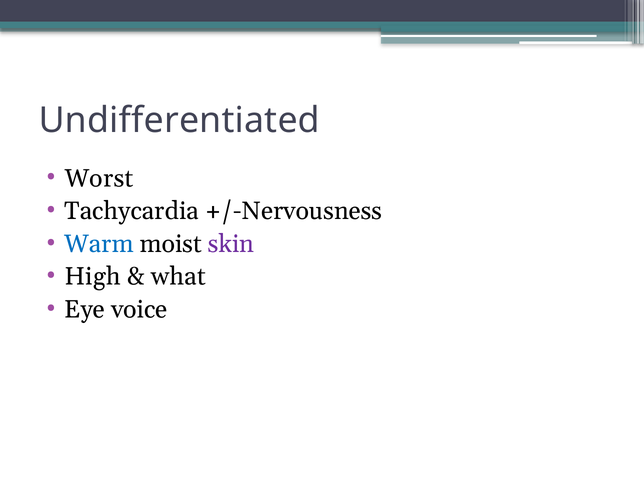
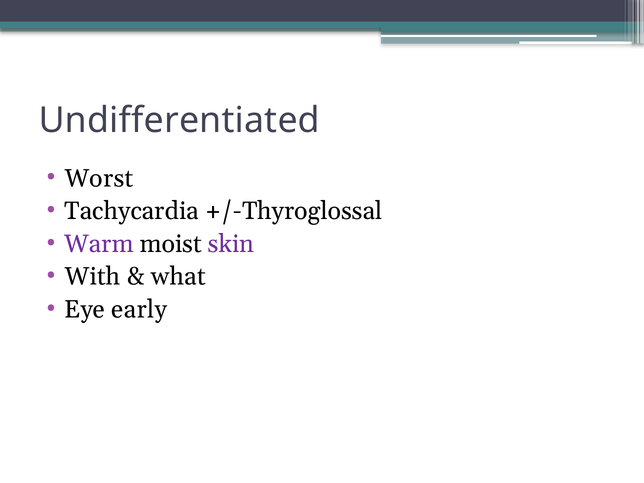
+/-Nervousness: +/-Nervousness -> +/-Thyroglossal (294, 211)
Warm colour: blue -> purple (99, 244)
High: High -> With (93, 277)
voice: voice -> early (139, 309)
